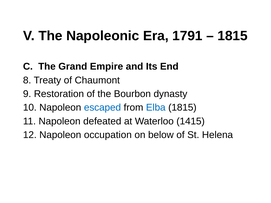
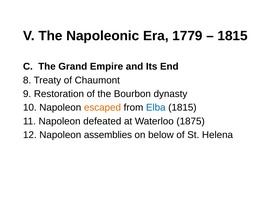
1791: 1791 -> 1779 (187, 36)
escaped colour: blue -> orange (102, 108)
1415: 1415 -> 1875 (191, 121)
occupation: occupation -> assemblies (108, 135)
